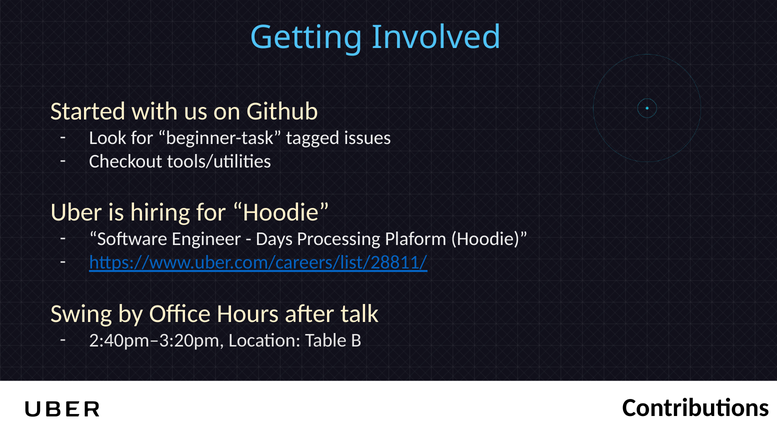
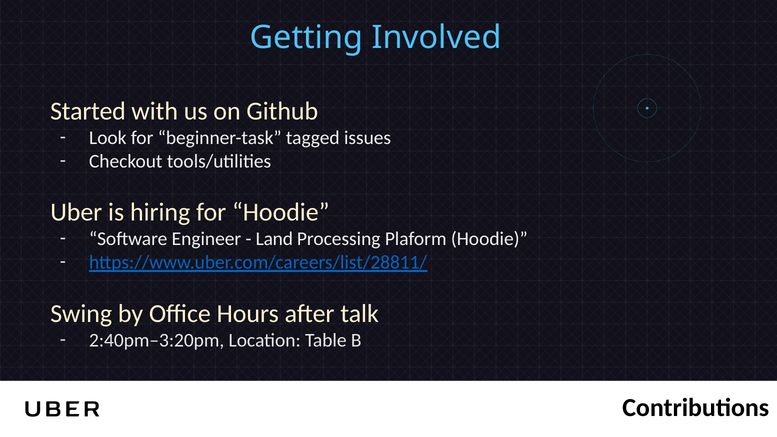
Days: Days -> Land (274, 239)
